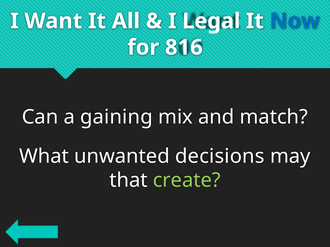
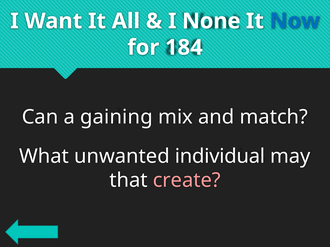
Legal: Legal -> None (211, 21)
816: 816 -> 184 (184, 48)
decisions: decisions -> individual (220, 156)
create colour: light green -> pink (187, 181)
